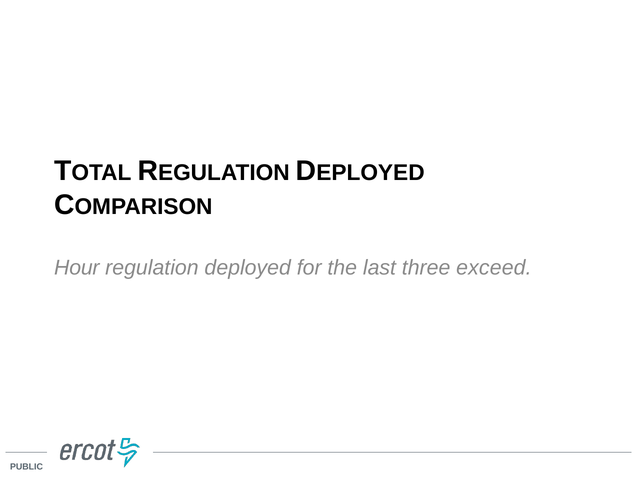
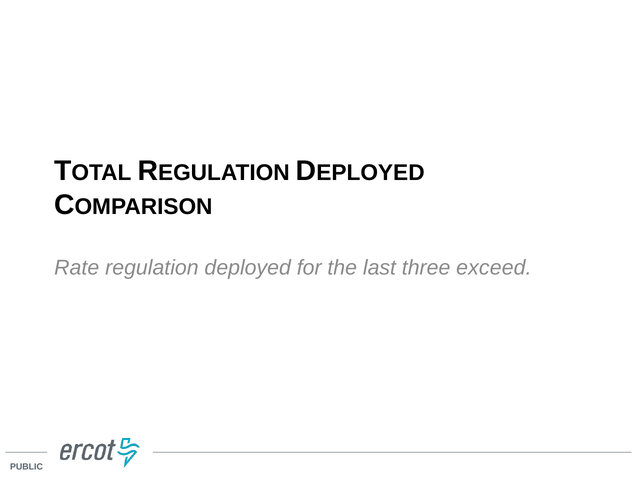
Hour: Hour -> Rate (77, 267)
